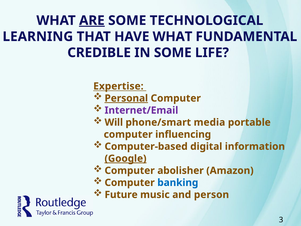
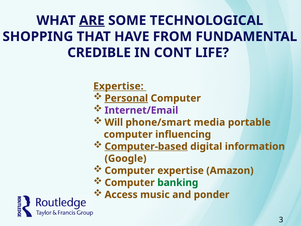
LEARNING: LEARNING -> SHOPPING (38, 37)
HAVE WHAT: WHAT -> FROM (172, 37)
IN SOME: SOME -> CONT (173, 53)
Computer-based underline: none -> present (146, 146)
Google underline: present -> none (126, 158)
Computer abolisher: abolisher -> expertise (181, 170)
banking colour: blue -> green (178, 182)
Future: Future -> Access (121, 194)
person: person -> ponder (212, 194)
